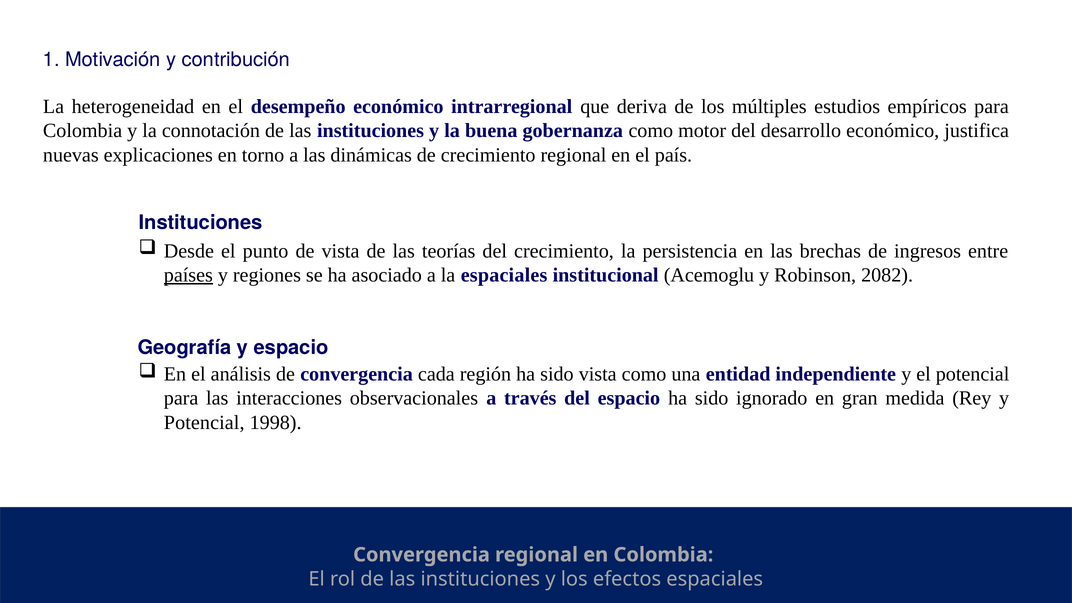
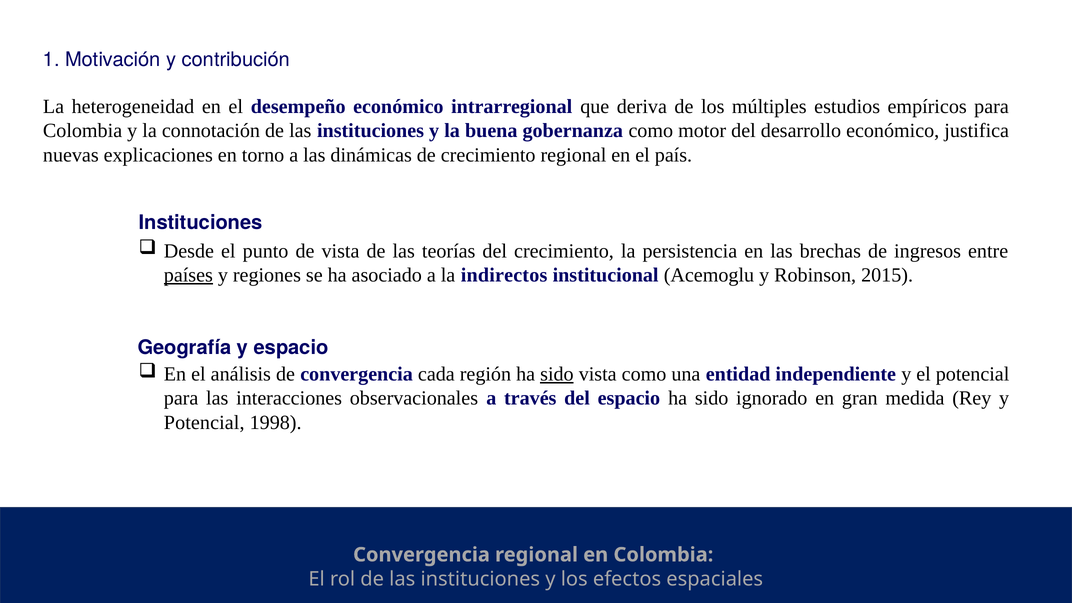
la espaciales: espaciales -> indirectos (504, 275)
2082: 2082 -> 2015 (887, 275)
sido underline: none -> present (557, 374)
